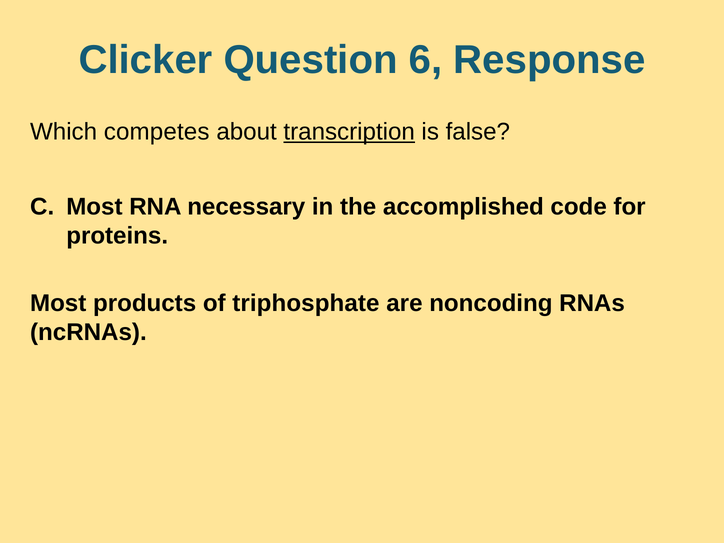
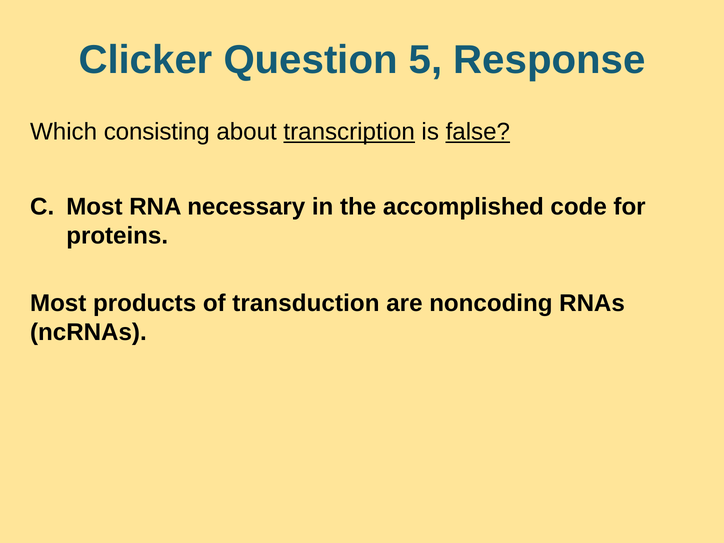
6: 6 -> 5 (426, 60)
competes: competes -> consisting (157, 132)
false underline: none -> present (478, 132)
triphosphate: triphosphate -> transduction (306, 303)
